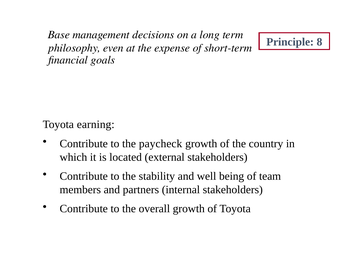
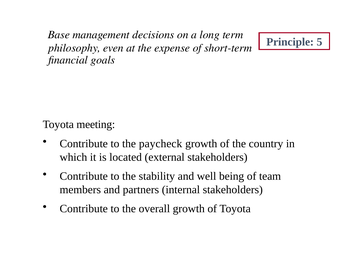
8: 8 -> 5 (319, 42)
earning: earning -> meeting (96, 125)
